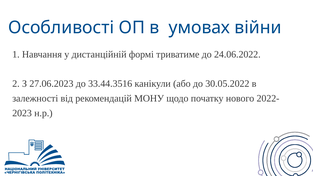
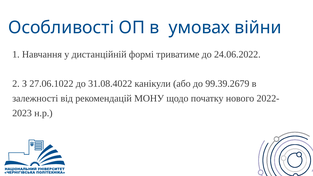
27.06.2023: 27.06.2023 -> 27.06.1022 (51, 84)
33.44.3516: 33.44.3516 -> 31.08.4022 (110, 84)
30.05.2022: 30.05.2022 -> 99.39.2679 (227, 84)
